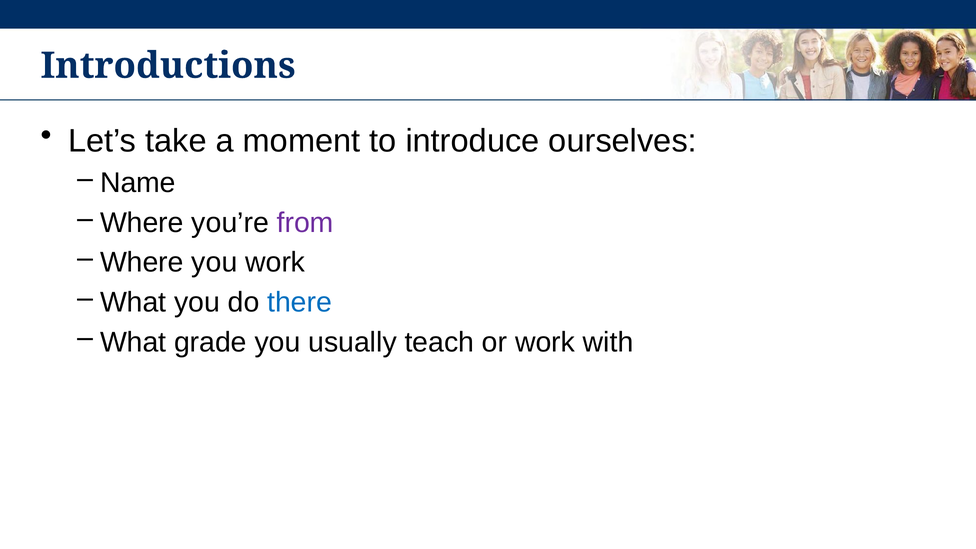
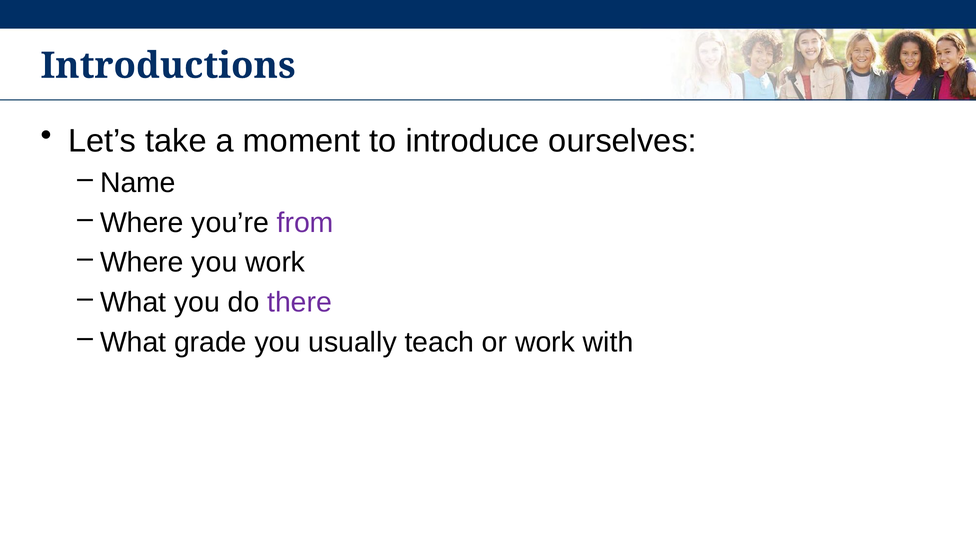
there colour: blue -> purple (300, 302)
